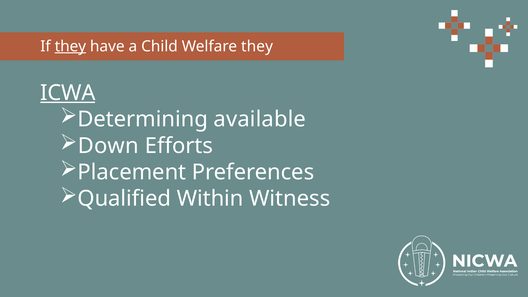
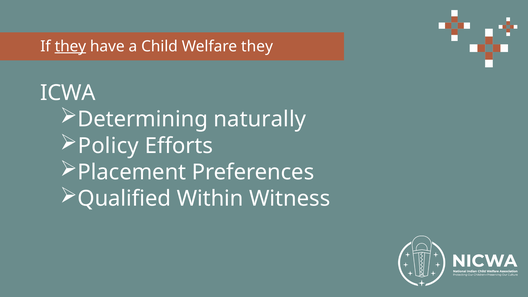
ICWA underline: present -> none (68, 93)
available: available -> naturally (260, 119)
Down: Down -> Policy (108, 146)
